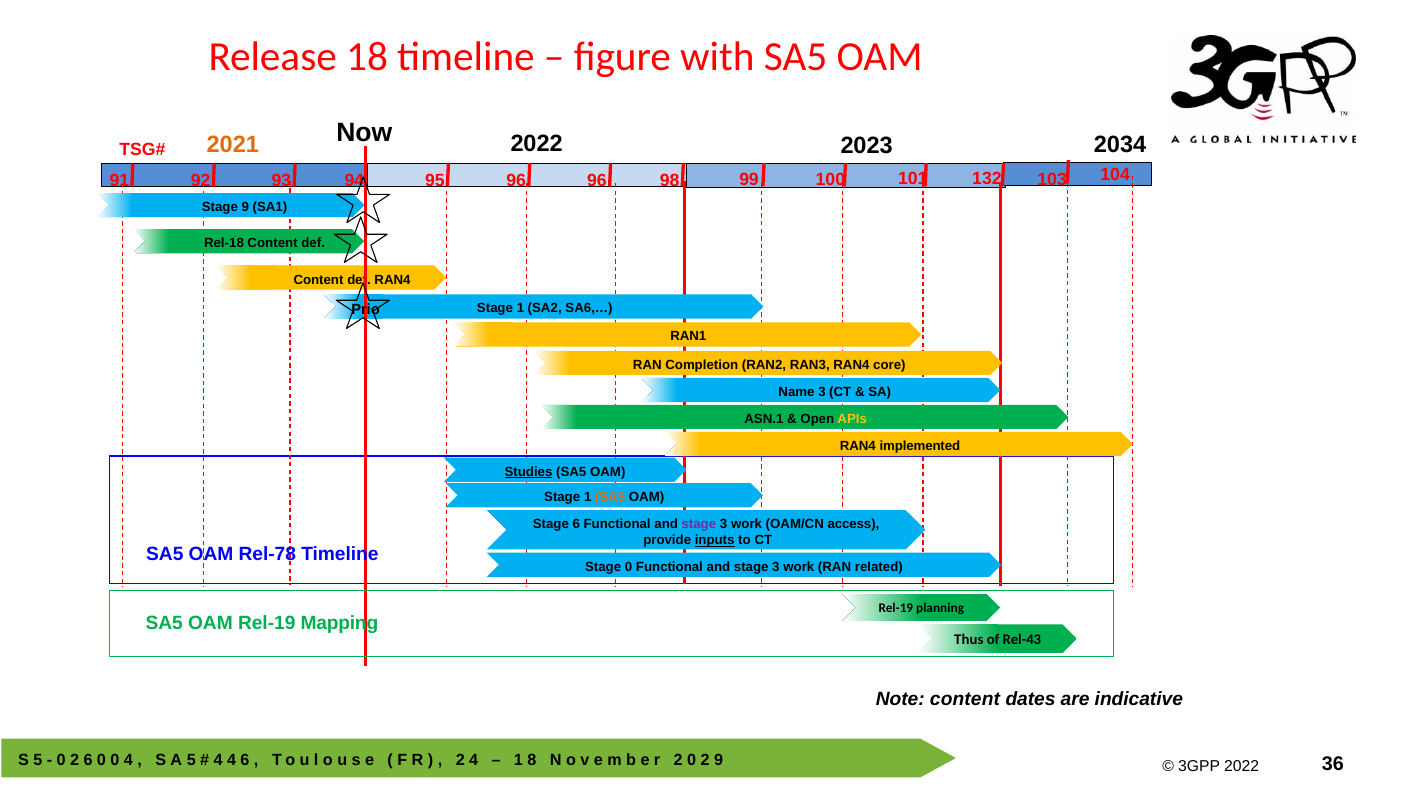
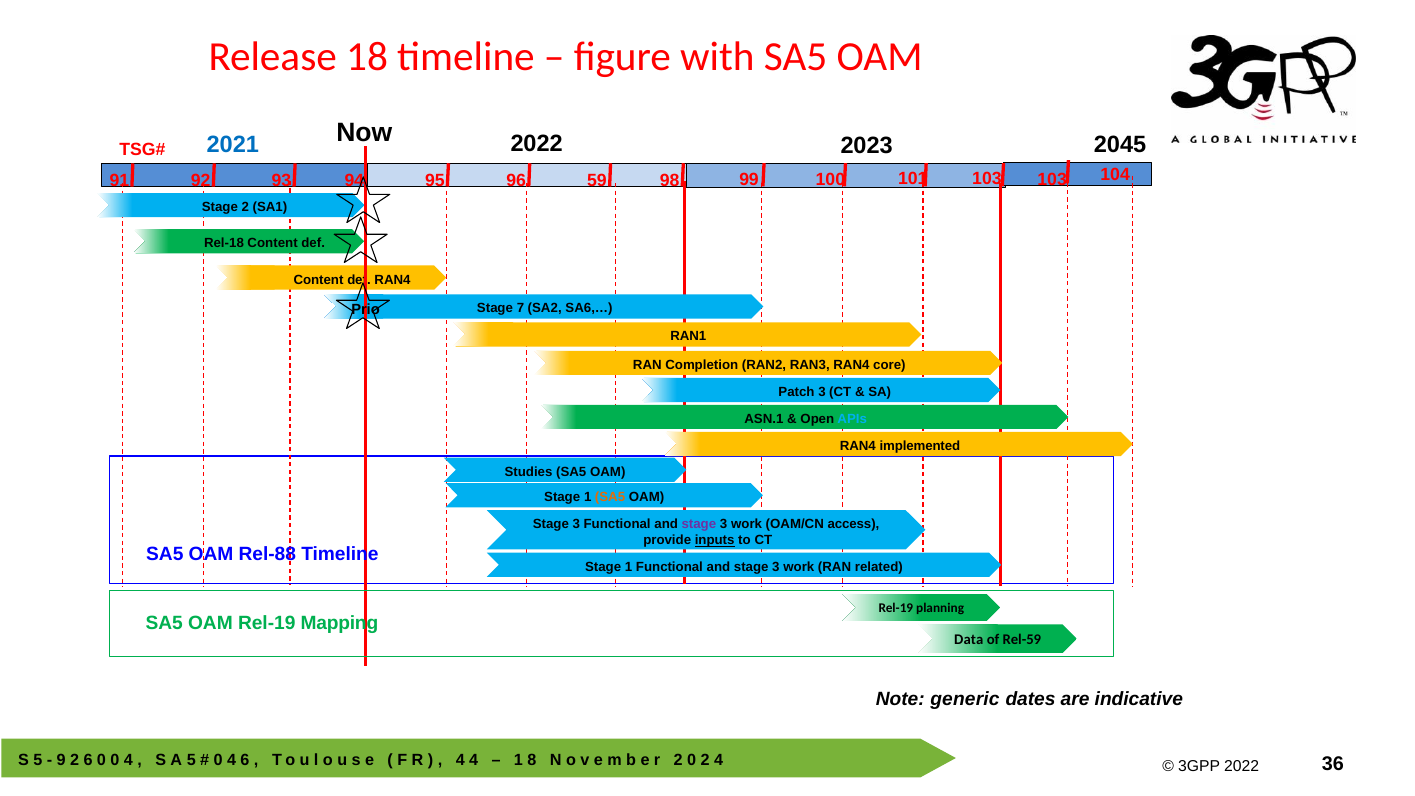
2034: 2034 -> 2045 (1120, 144)
2021 colour: orange -> blue (233, 145)
101 132: 132 -> 103 (987, 179)
96 96: 96 -> 59 (597, 180)
Stage 9: 9 -> 2 (245, 207)
1: 1 -> 7 (520, 309)
Name: Name -> Patch (797, 392)
APIs colour: yellow -> light blue (852, 419)
Studies underline: present -> none (529, 472)
6: 6 -> 3 (576, 524)
Rel-78: Rel-78 -> Rel-88 (267, 554)
0: 0 -> 1 (629, 567)
Thus: Thus -> Data (969, 639)
Rel-43: Rel-43 -> Rel-59 (1022, 639)
Note content: content -> generic (965, 699)
0: 0 -> 9 (61, 760)
4: 4 -> 0 (218, 760)
2: 2 -> 4 (460, 760)
2 9: 9 -> 4 (719, 760)
